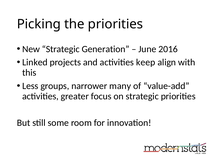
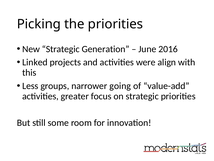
keep: keep -> were (146, 62)
many: many -> going (120, 86)
